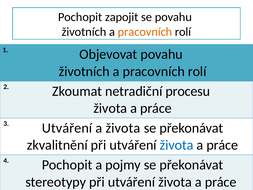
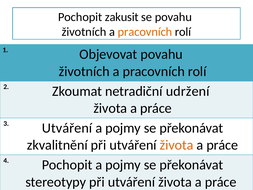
zapojit: zapojit -> zakusit (122, 17)
procesu: procesu -> udržení (188, 91)
života: života -> pojmy (123, 128)
života colour: blue -> orange (177, 145)
